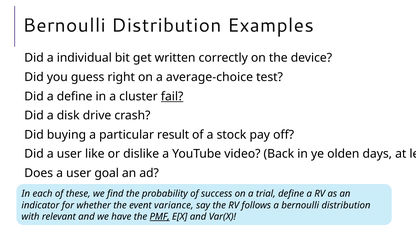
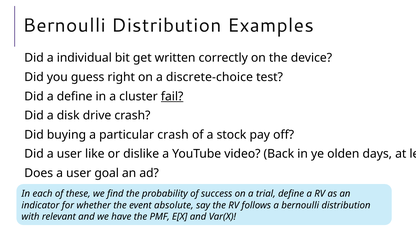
average-choice: average-choice -> discrete-choice (209, 77)
particular result: result -> crash (173, 135)
variance: variance -> absolute (174, 205)
PMF underline: present -> none (160, 217)
